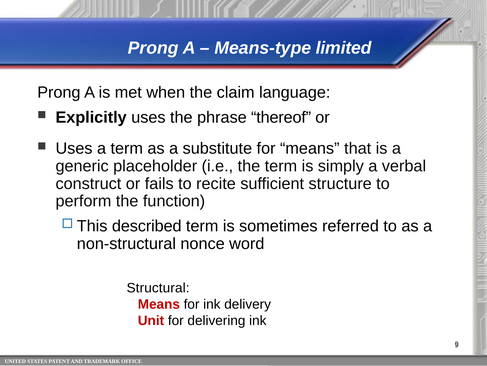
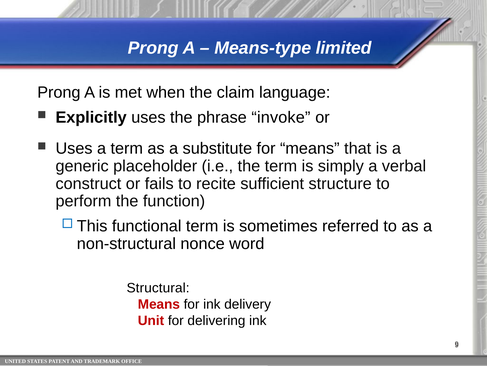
thereof: thereof -> invoke (281, 117)
described: described -> functional (147, 226)
